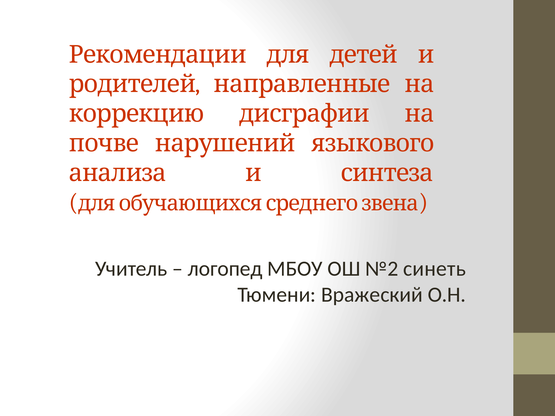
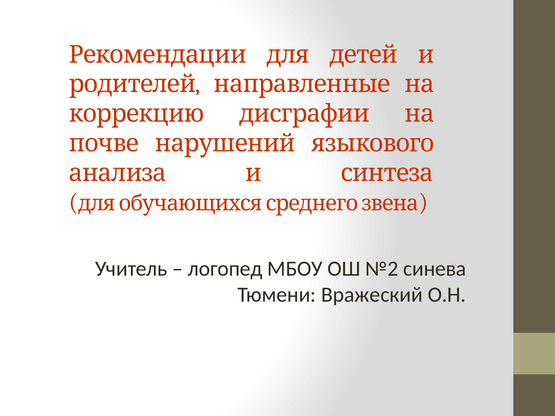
синеть: синеть -> синева (435, 269)
